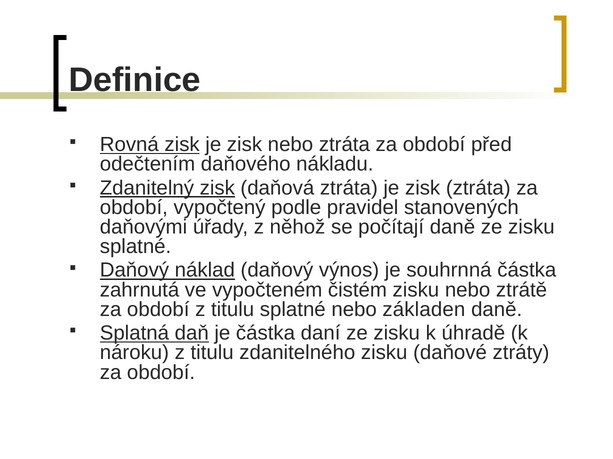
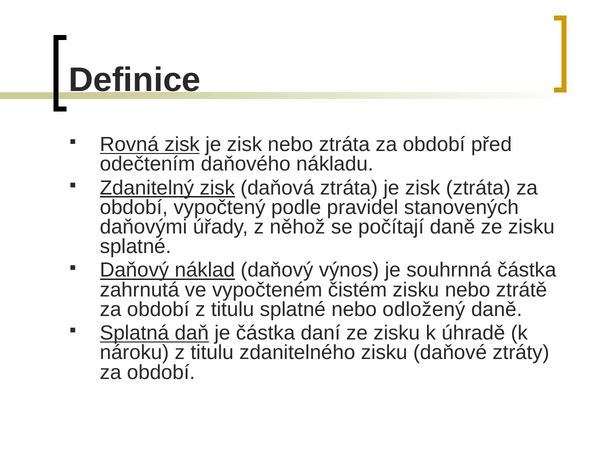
základen: základen -> odložený (424, 310)
